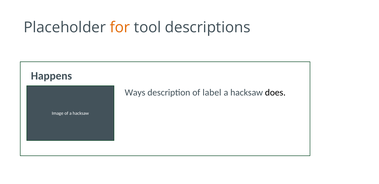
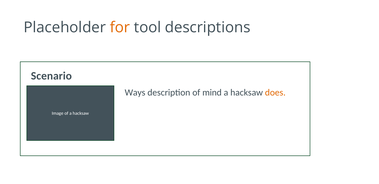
Happens: Happens -> Scenario (51, 76)
label: label -> mind (212, 92)
does colour: black -> orange (275, 92)
